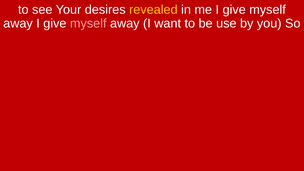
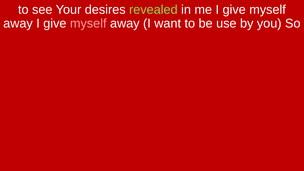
revealed colour: yellow -> light green (153, 10)
